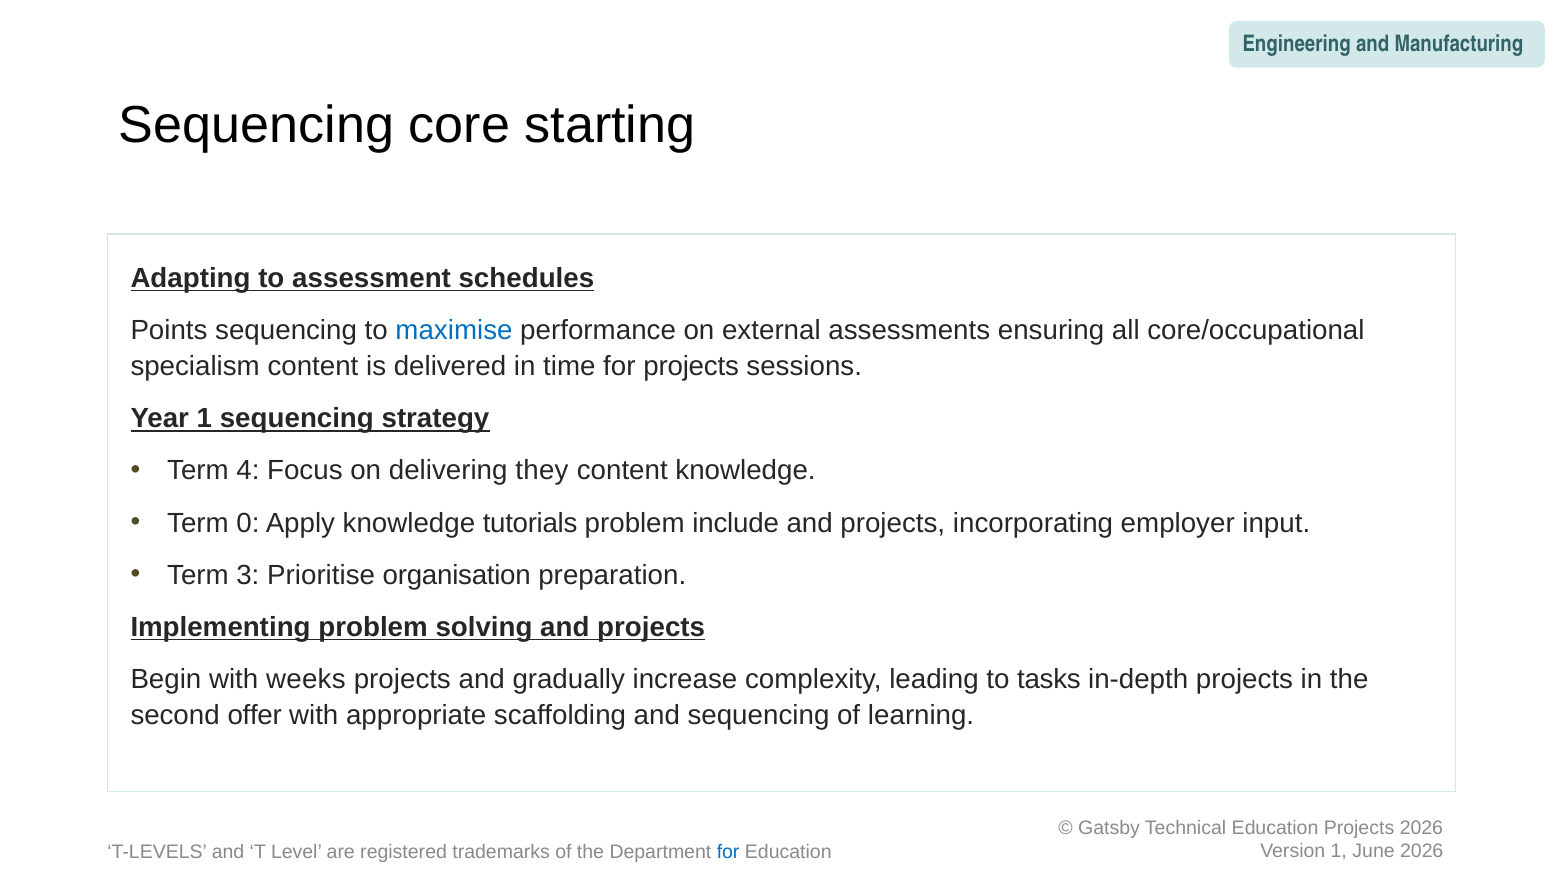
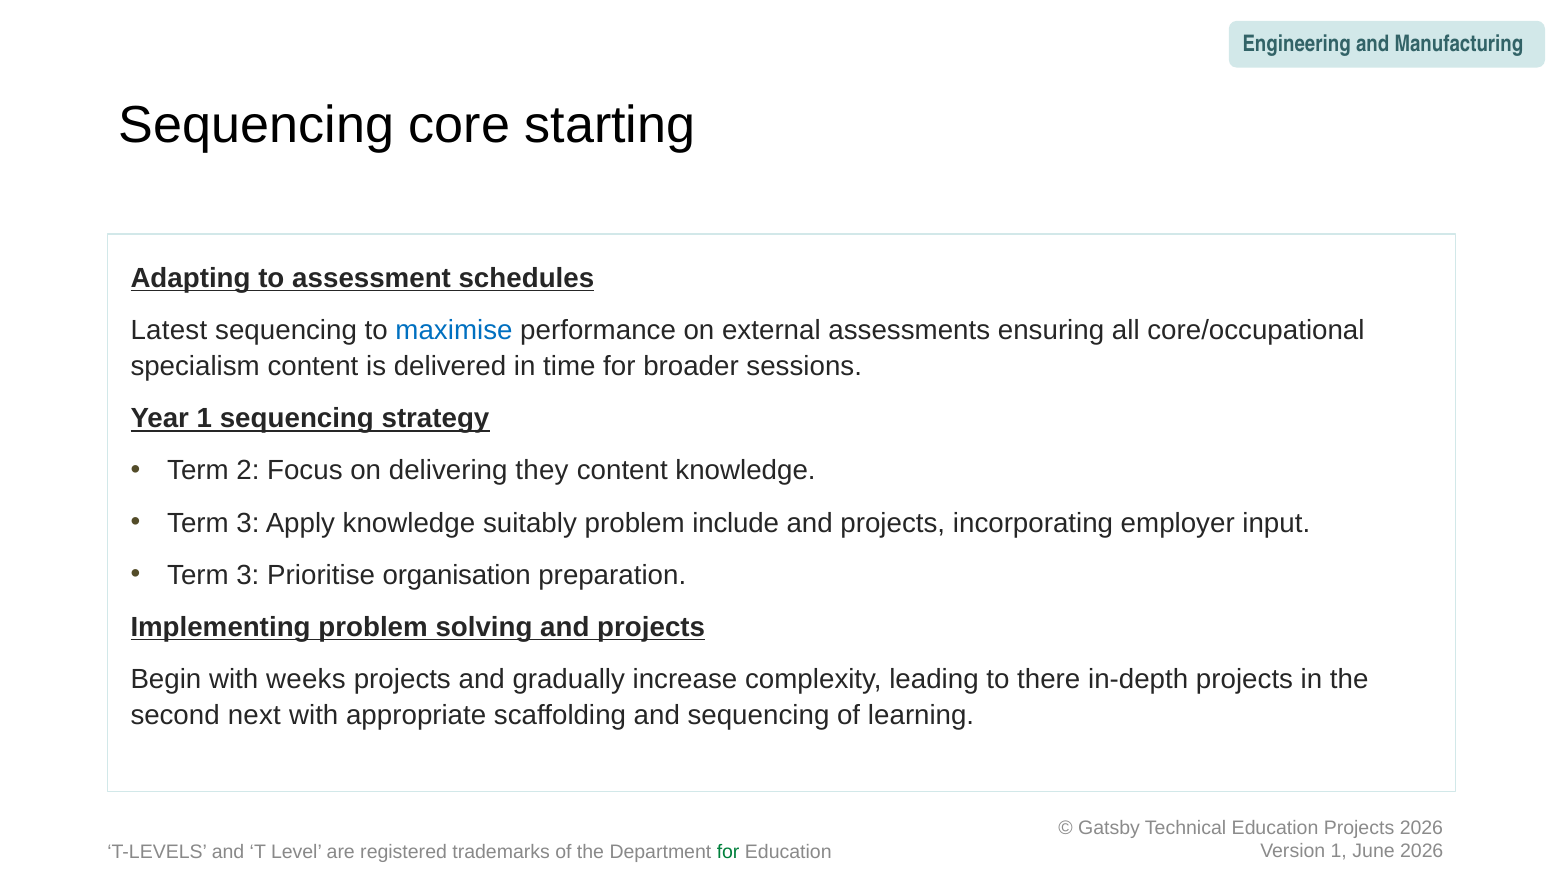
Points: Points -> Latest (169, 331)
for projects: projects -> broader (691, 366)
4: 4 -> 2 (248, 471)
0: 0 -> 3 (248, 523)
tutorials: tutorials -> suitably (530, 523)
tasks: tasks -> there (1049, 680)
offer: offer -> next (254, 716)
for colour: blue -> green (728, 852)
